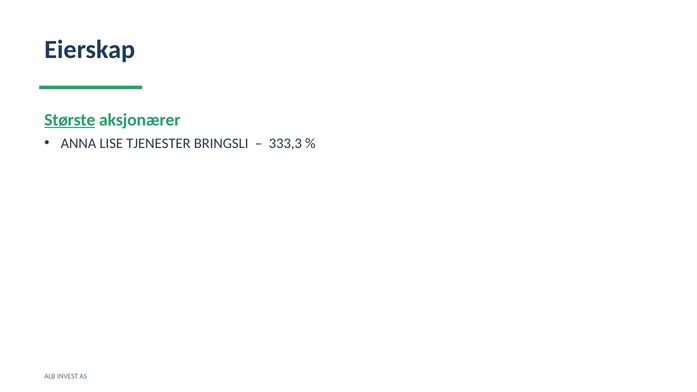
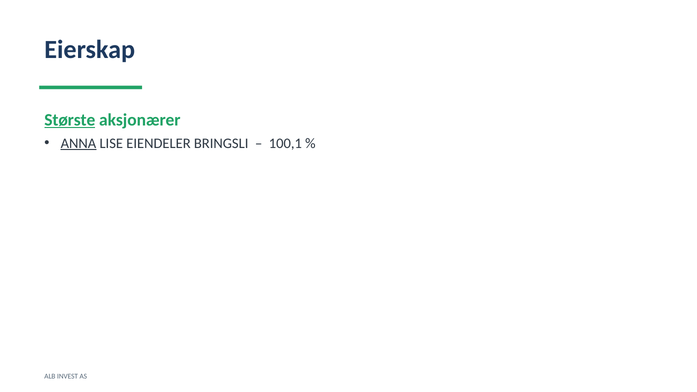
ANNA underline: none -> present (78, 143)
TJENESTER: TJENESTER -> EIENDELER (159, 143)
333,3: 333,3 -> 100,1 (285, 143)
